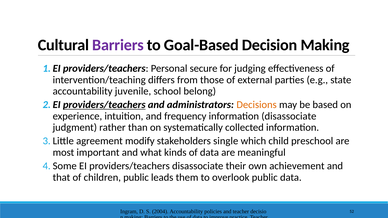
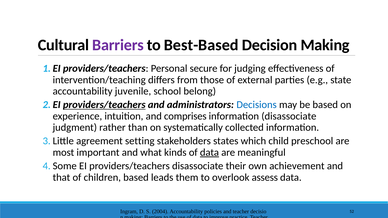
Goal-Based: Goal-Based -> Best-Based (201, 45)
Decisions colour: orange -> blue (257, 105)
frequency: frequency -> comprises (185, 116)
modify: modify -> setting (140, 141)
single: single -> states (226, 141)
data underline: none -> present (209, 153)
children public: public -> based (136, 177)
overlook public: public -> assess (265, 177)
